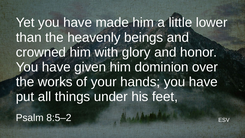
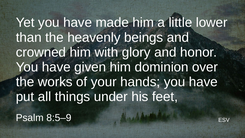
8:5–2: 8:5–2 -> 8:5–9 (59, 118)
